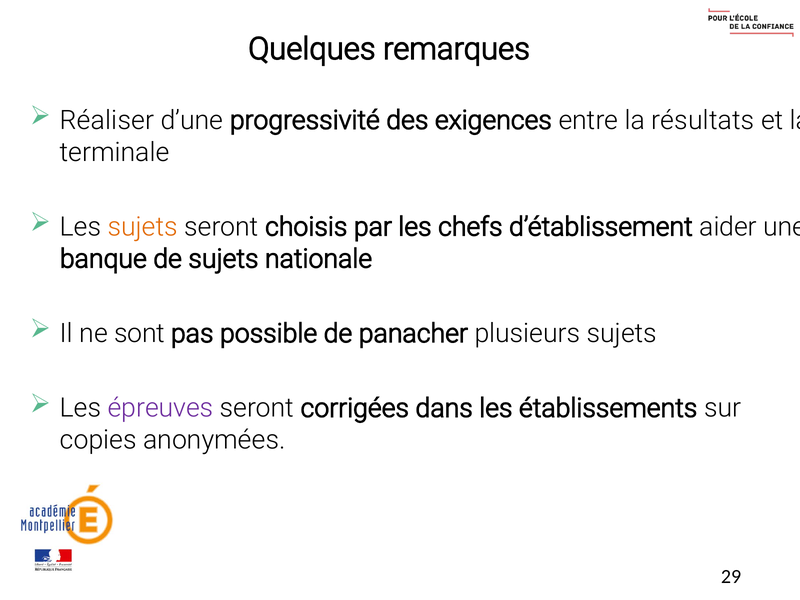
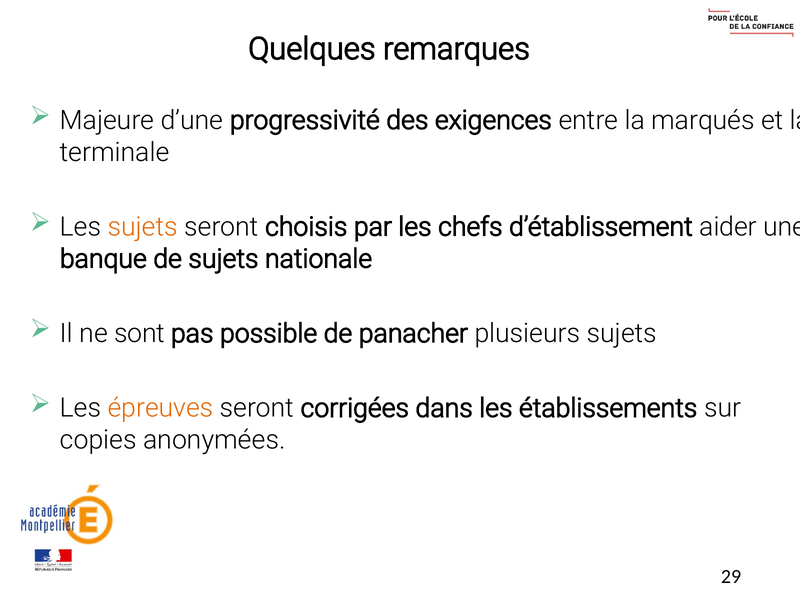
Réaliser: Réaliser -> Majeure (107, 120)
résultats: résultats -> marqués (703, 120)
épreuves colour: purple -> orange (161, 408)
